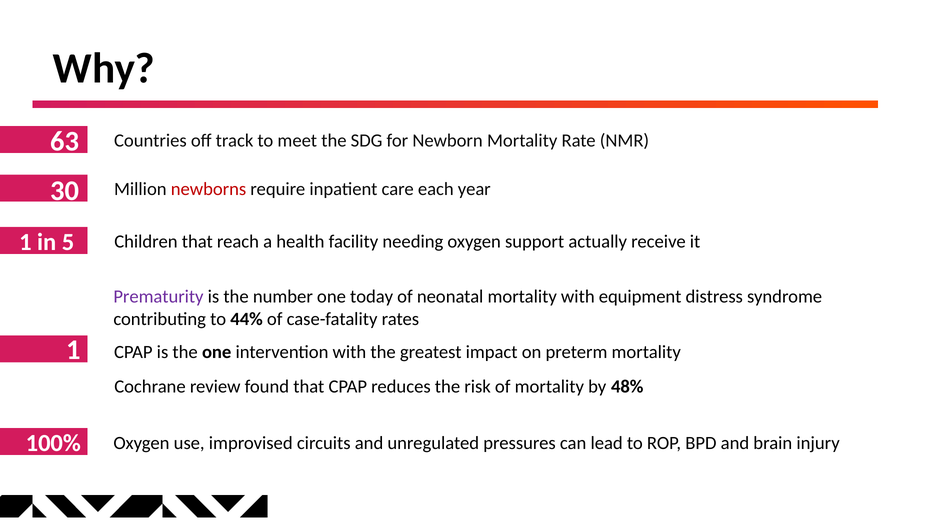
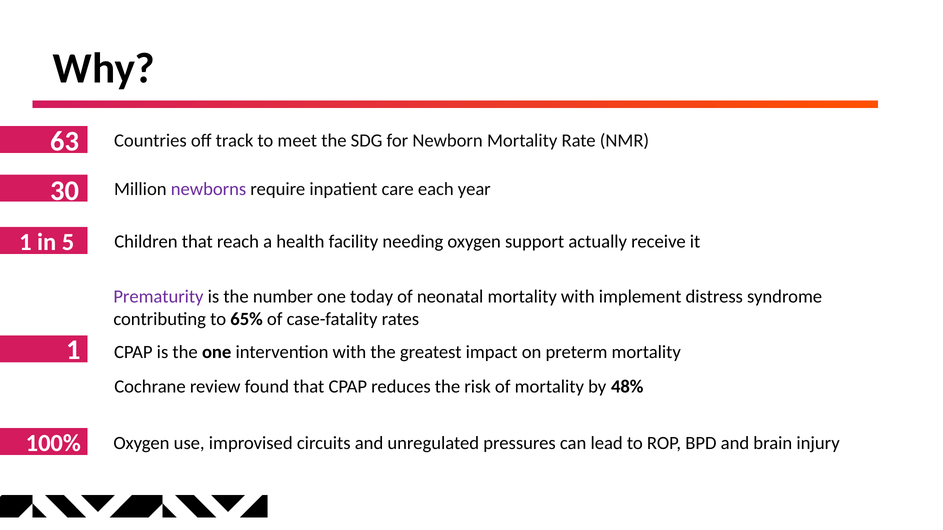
newborns colour: red -> purple (209, 189)
equipment: equipment -> implement (640, 297)
44%: 44% -> 65% (247, 319)
